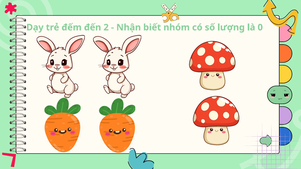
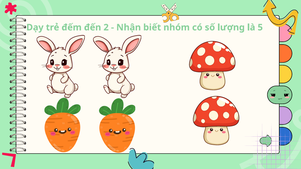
0: 0 -> 5 (260, 27)
